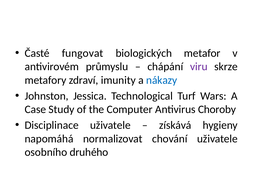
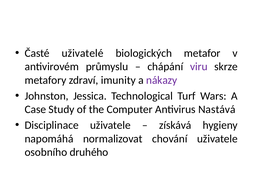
fungovat: fungovat -> uživatelé (83, 53)
nákazy colour: blue -> purple (162, 80)
Choroby: Choroby -> Nastává (217, 109)
